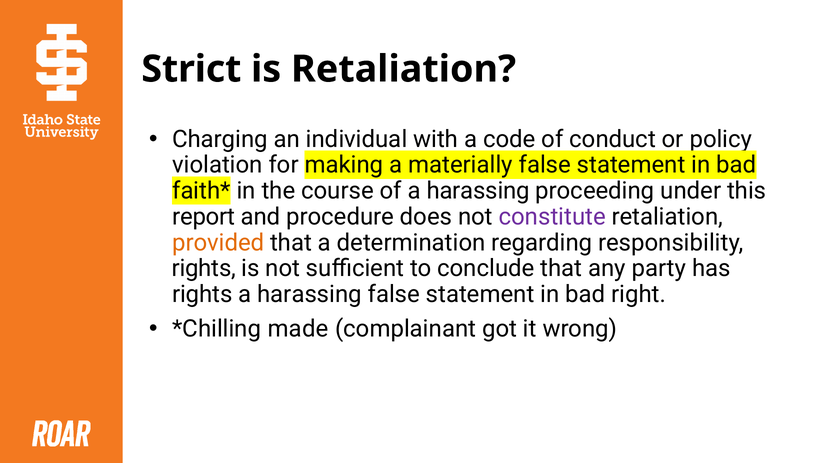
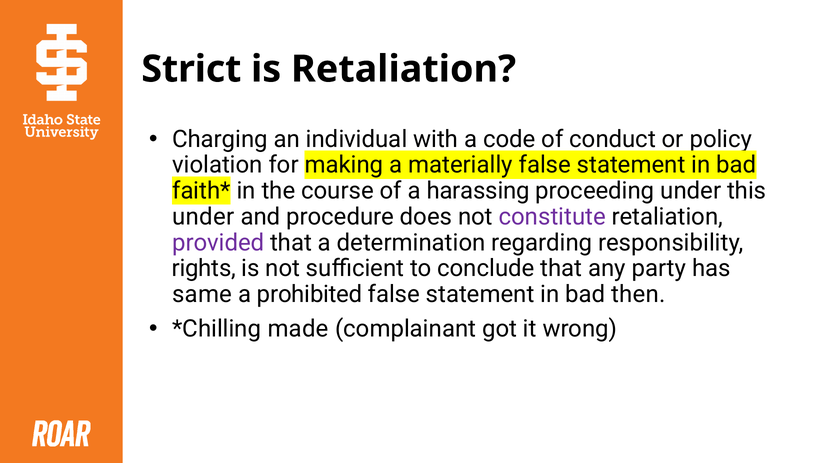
report: report -> under (203, 217)
provided colour: orange -> purple (218, 243)
rights: rights -> same (202, 294)
harassing: harassing -> prohibited (310, 294)
right: right -> then (638, 294)
